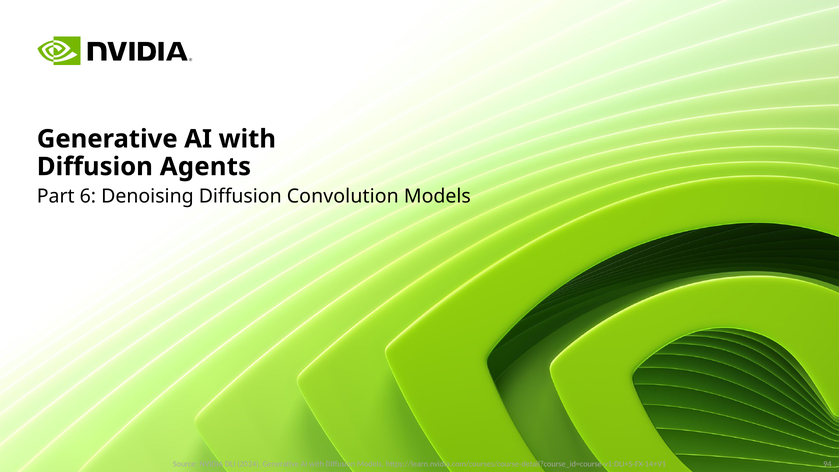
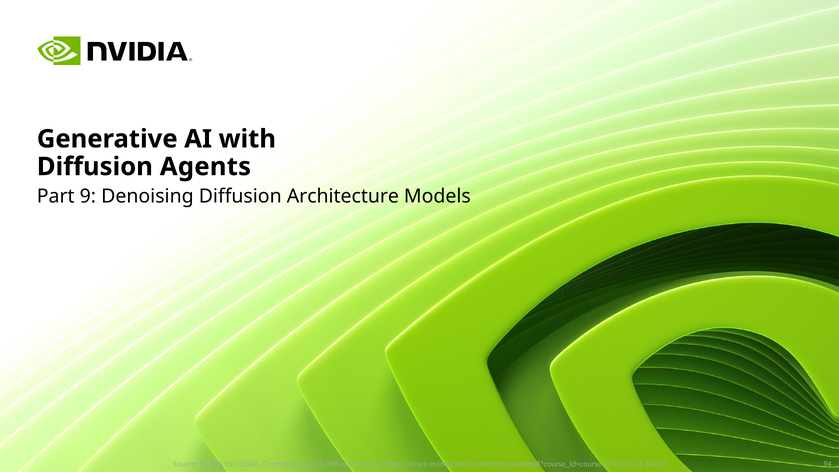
6: 6 -> 9 (88, 196)
Convolution: Convolution -> Architecture (343, 196)
